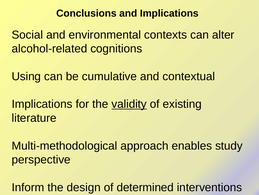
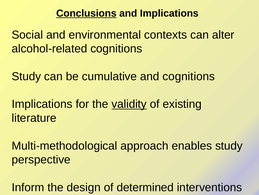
Conclusions underline: none -> present (86, 13)
Using: Using -> Study (26, 76)
and contextual: contextual -> cognitions (189, 76)
